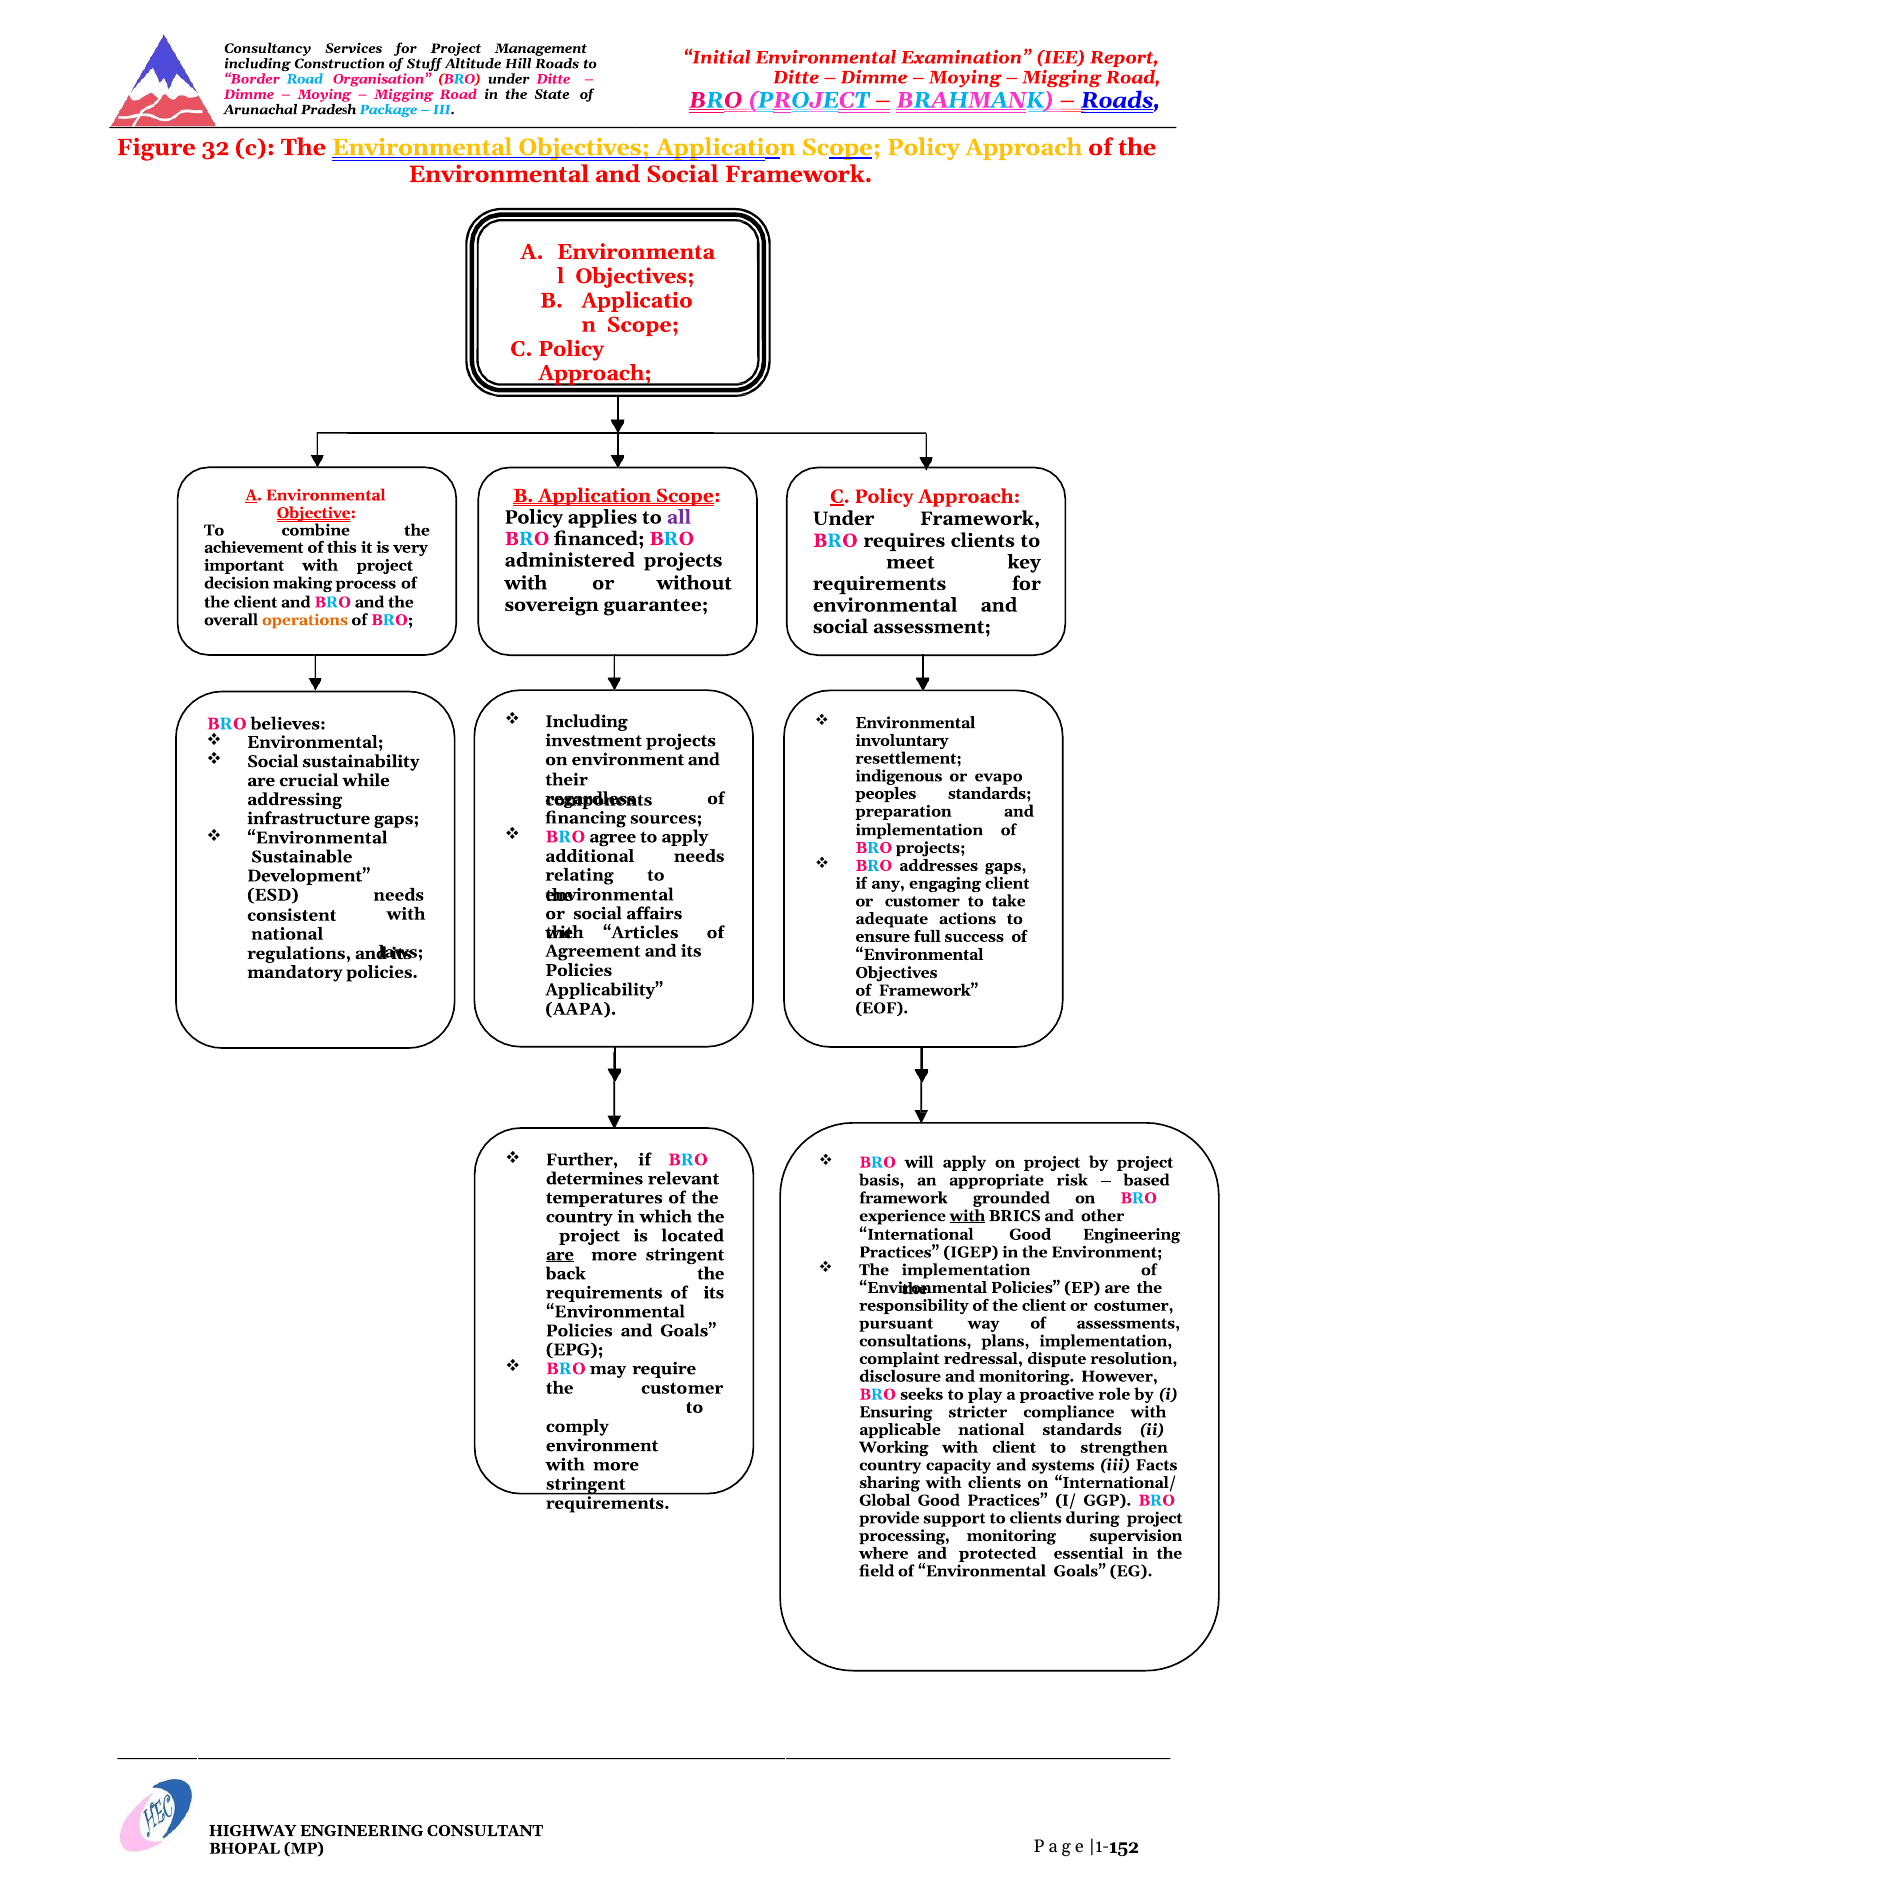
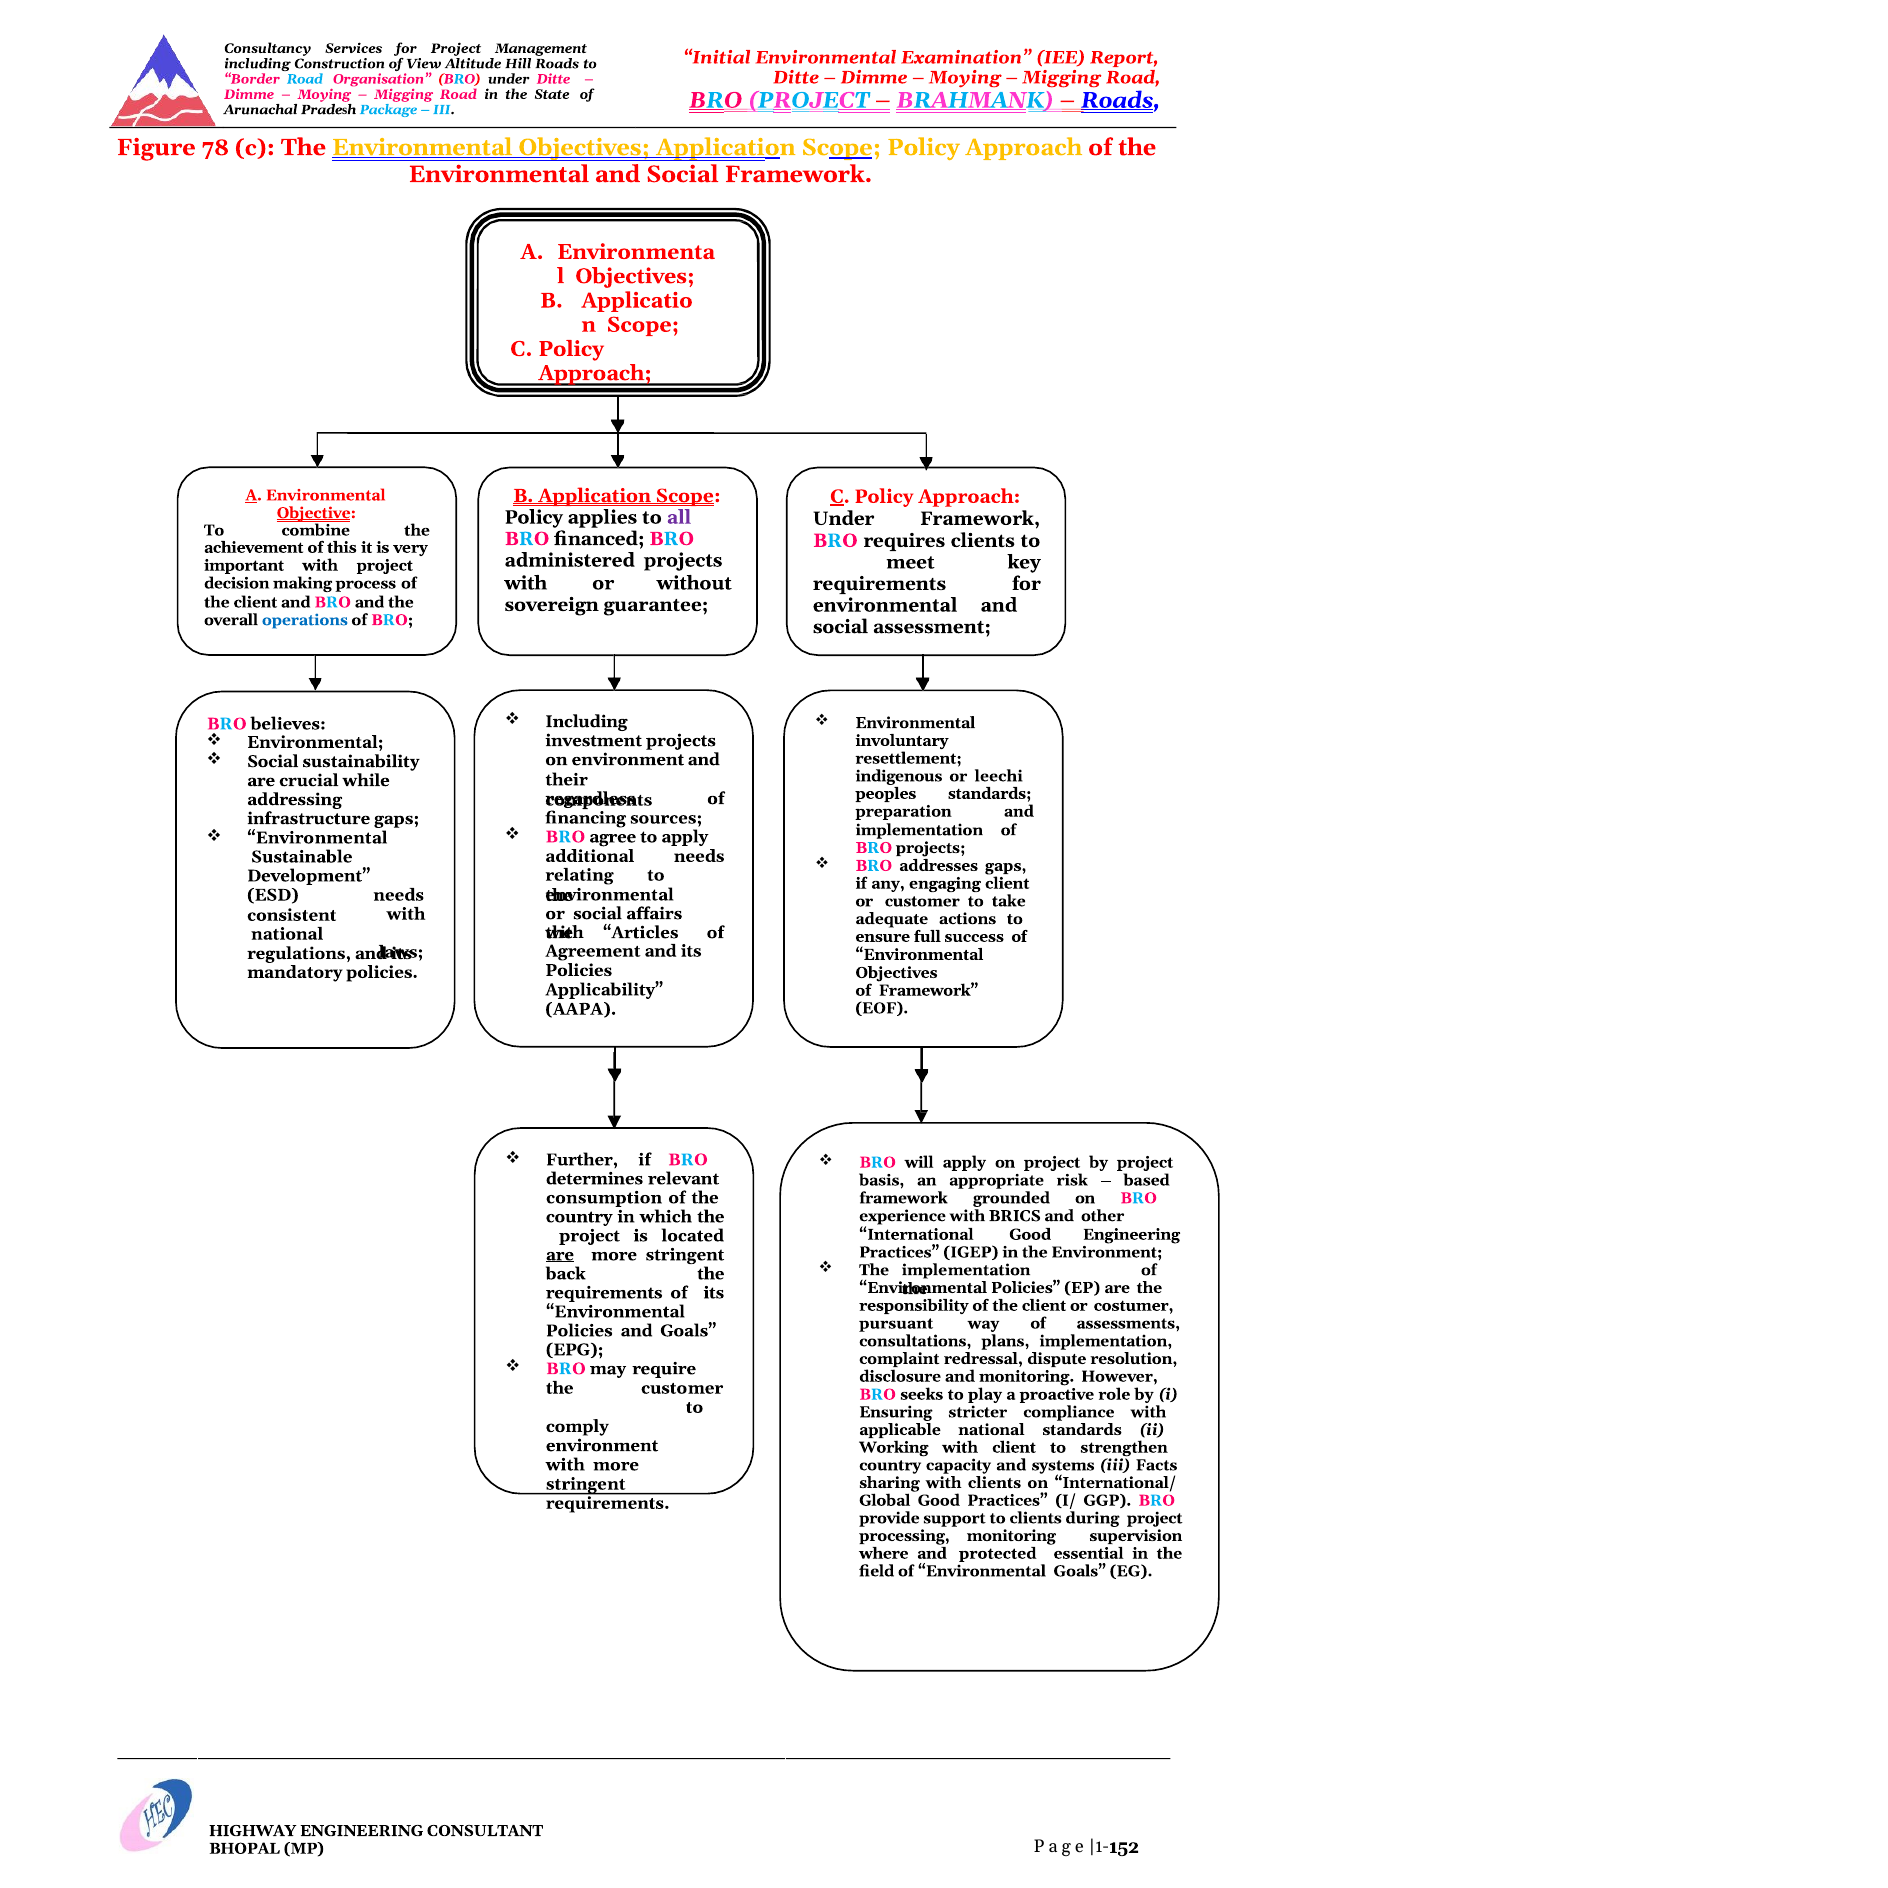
Stuff: Stuff -> View (424, 64)
32: 32 -> 78 (215, 148)
operations colour: orange -> blue (305, 620)
evapo: evapo -> leechi (999, 776)
temperatures: temperatures -> consumption (604, 1198)
with underline: present -> none (967, 1216)
